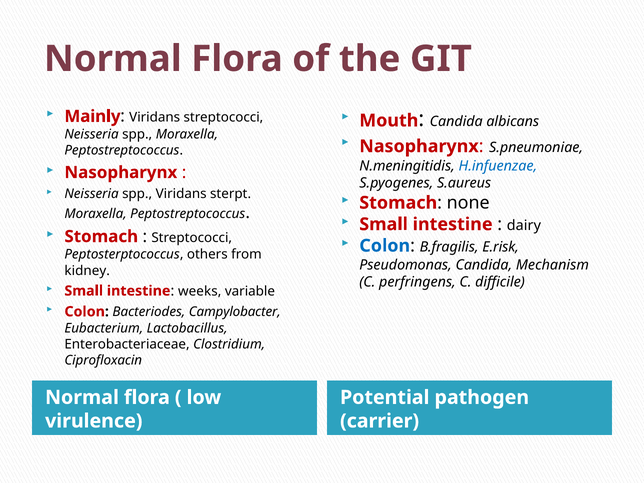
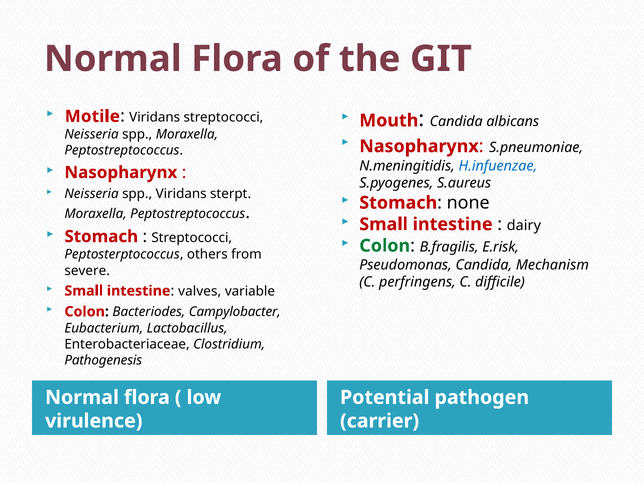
Mainly: Mainly -> Motile (92, 116)
Colon colour: blue -> green (385, 246)
kidney: kidney -> severe (87, 271)
weeks: weeks -> valves (200, 291)
Ciprofloxacin: Ciprofloxacin -> Pathogenesis (103, 360)
